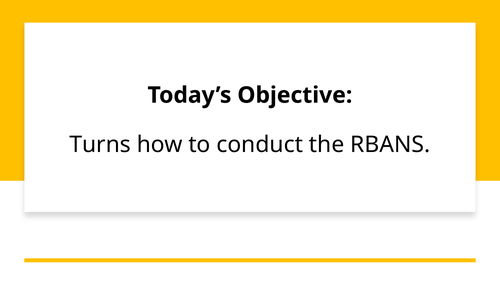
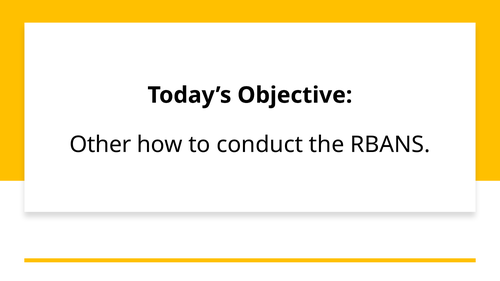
Turns: Turns -> Other (100, 145)
